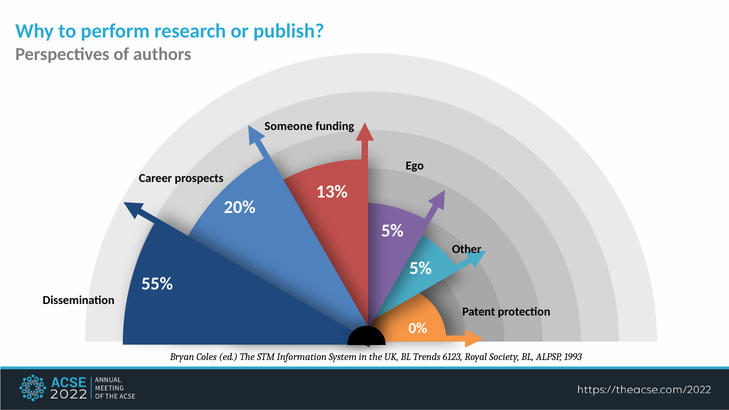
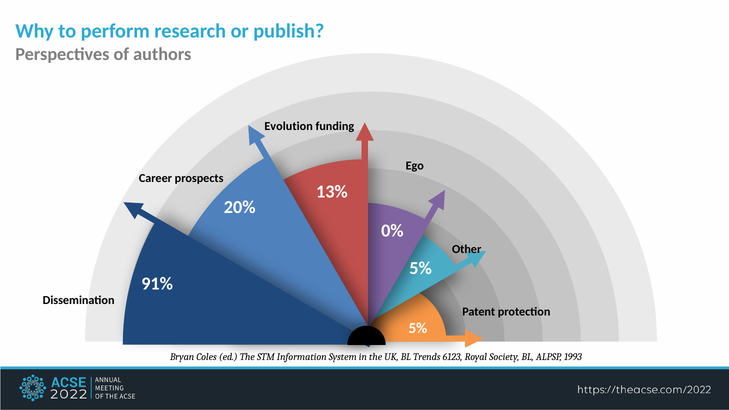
Someone: Someone -> Evolution (289, 126)
5%: 5% -> 0% (392, 231)
55%: 55% -> 91% (157, 284)
0%: 0% -> 5% (418, 328)
